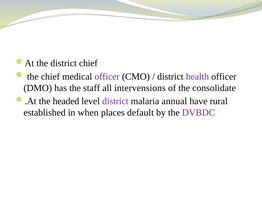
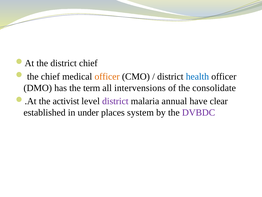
officer colour: purple -> orange (107, 76)
health colour: purple -> blue (197, 76)
staff: staff -> term (92, 88)
headed: headed -> activist (66, 101)
rural: rural -> clear (219, 101)
when: when -> under (88, 112)
default: default -> system (140, 112)
